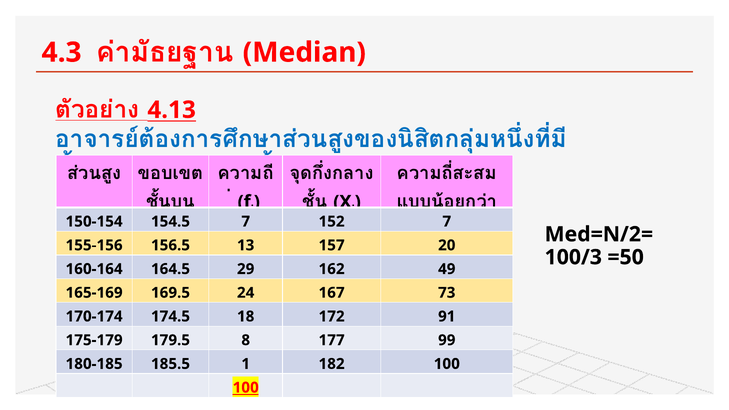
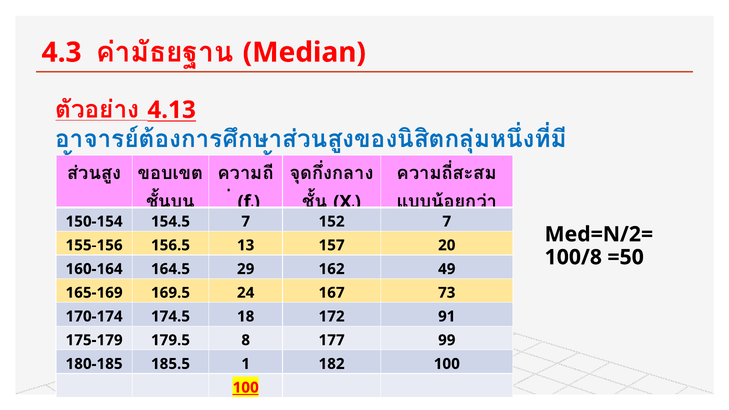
100/3: 100/3 -> 100/8 (573, 257)
